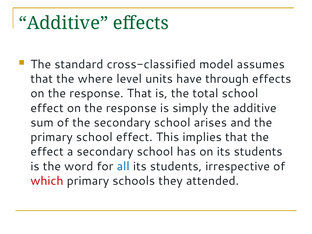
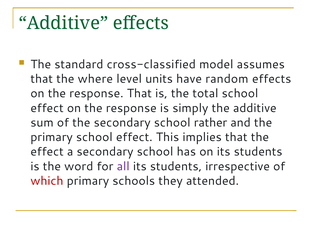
through: through -> random (227, 79)
arises: arises -> rather (211, 123)
all colour: blue -> purple (123, 166)
